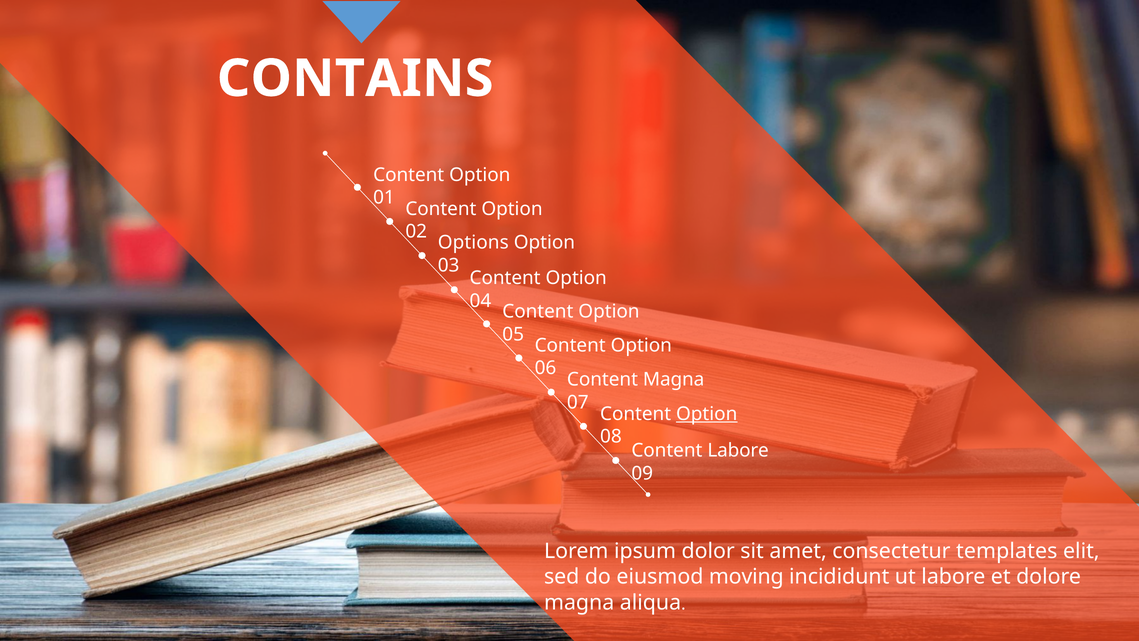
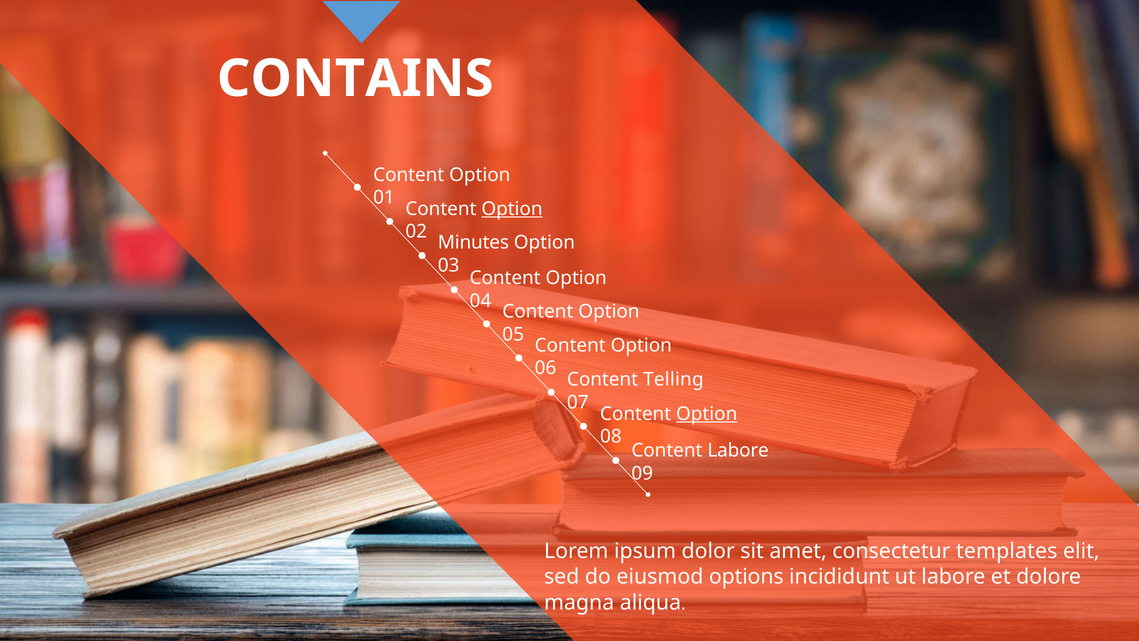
Option underline: none -> present (512, 209)
Options: Options -> Minutes (473, 243)
Content Magna: Magna -> Telling (673, 380)
moving: moving -> options (746, 577)
